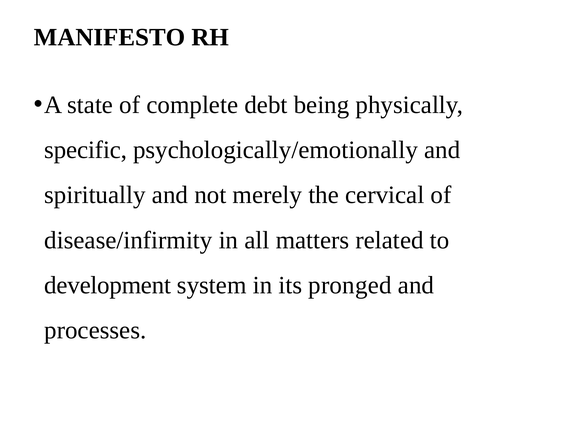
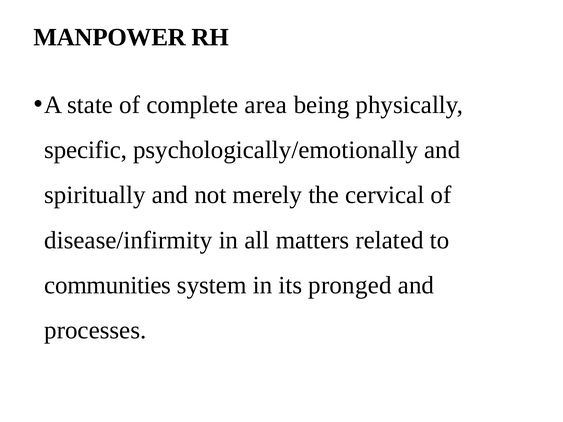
MANIFESTO: MANIFESTO -> MANPOWER (110, 37)
debt: debt -> area (266, 105)
development: development -> communities (108, 285)
